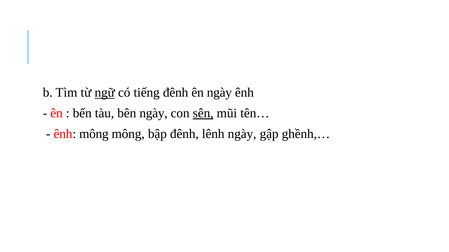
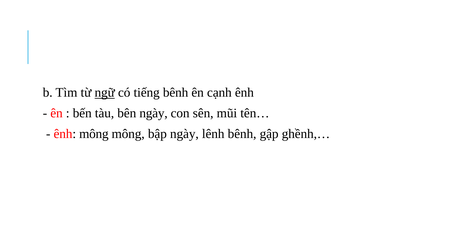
tiếng đênh: đênh -> bênh (176, 93)
ên ngày: ngày -> cạnh (219, 93)
sên underline: present -> none (203, 114)
bập đênh: đênh -> ngày (184, 134)
lênh ngày: ngày -> bênh (242, 134)
